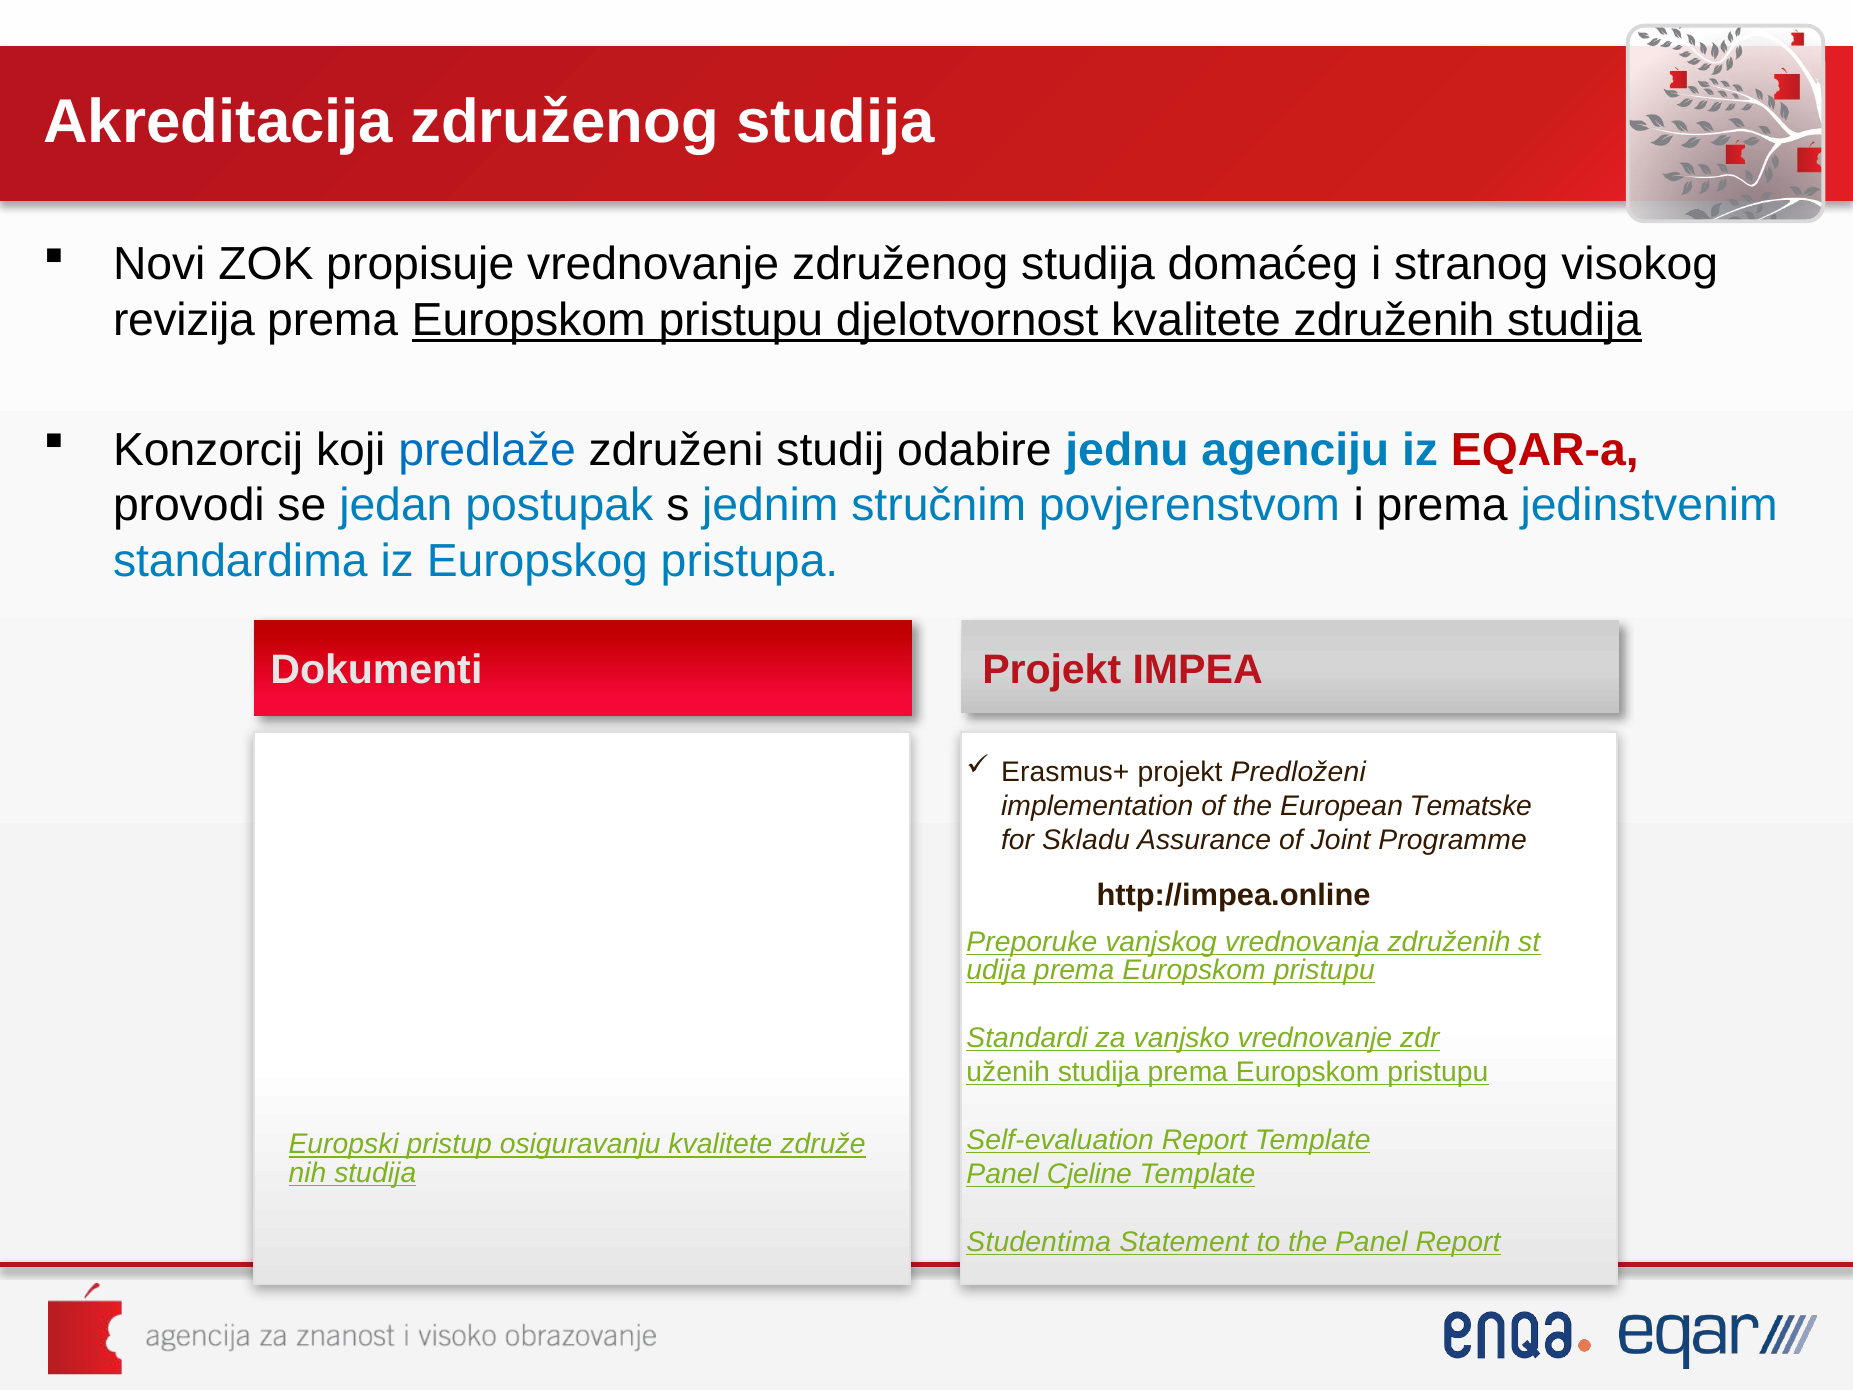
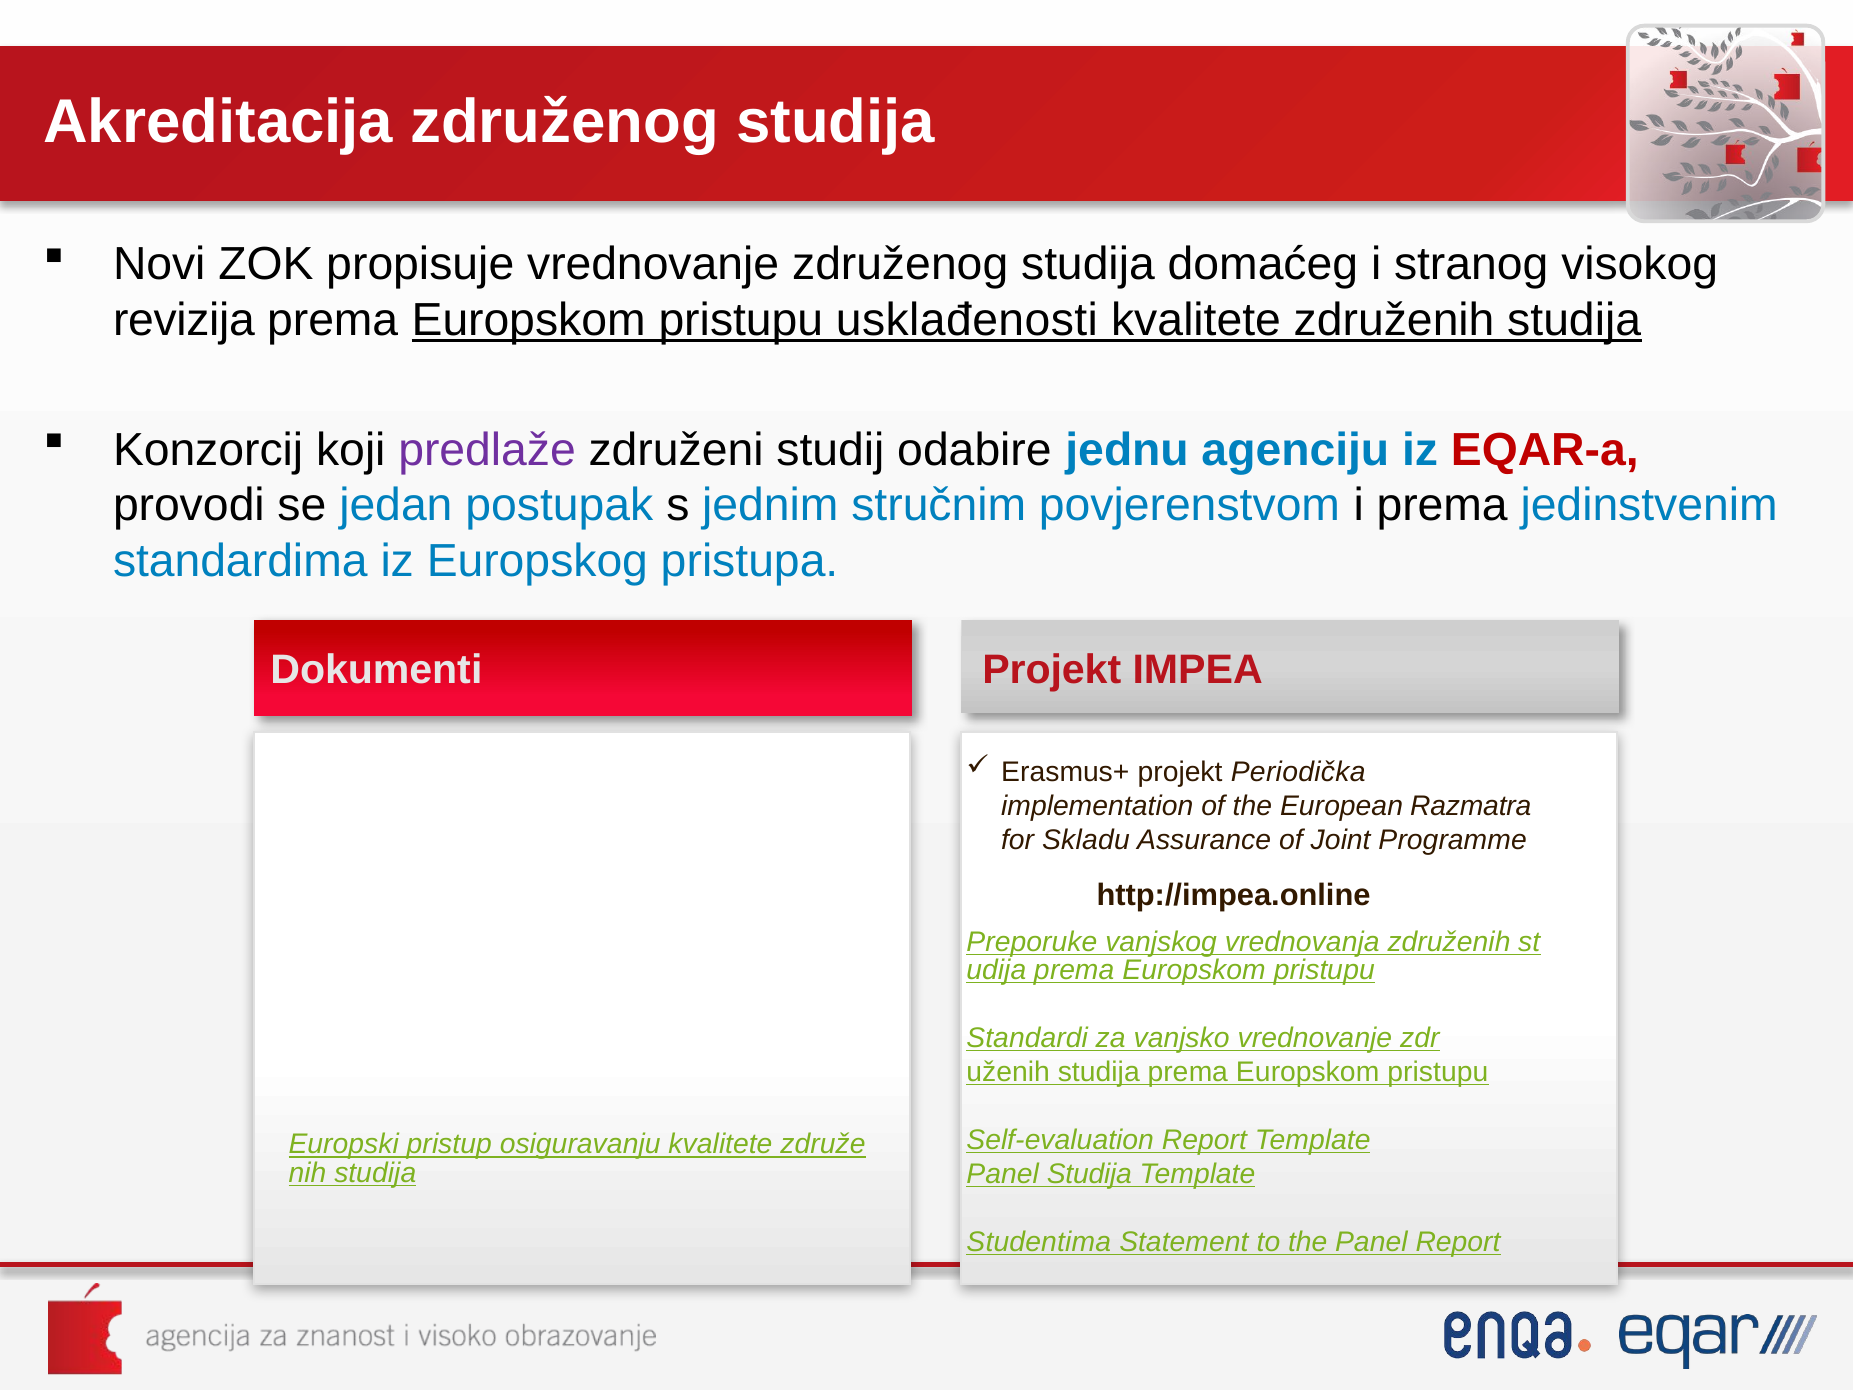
djelotvornost: djelotvornost -> usklađenosti (967, 320)
predlaže colour: blue -> purple (487, 450)
Predloženi: Predloženi -> Periodička (1298, 772)
Tematske: Tematske -> Razmatra (1471, 806)
Panel Cjeline: Cjeline -> Studija (1089, 1174)
